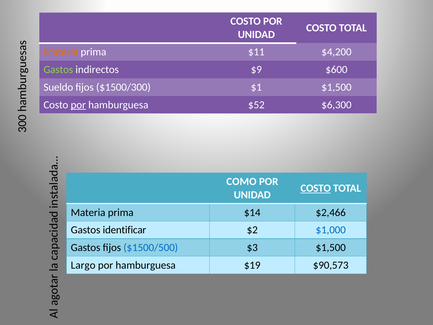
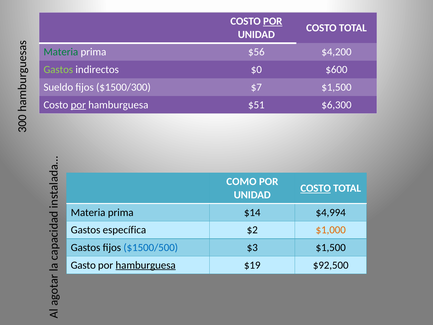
POR underline: none -> present (273, 21)
Materia colour: orange -> green (61, 52)
$11: $11 -> $56 (256, 52)
$9: $9 -> $0 (256, 70)
$1: $1 -> $7 (256, 87)
$52: $52 -> $51 (256, 105)
$2,466: $2,466 -> $4,994 (331, 212)
identificar: identificar -> específica (124, 230)
$1,000 colour: blue -> orange (331, 230)
Largo: Largo -> Gasto (83, 265)
hamburguesa underline: none -> present (146, 265)
$90,573: $90,573 -> $92,500 (331, 265)
